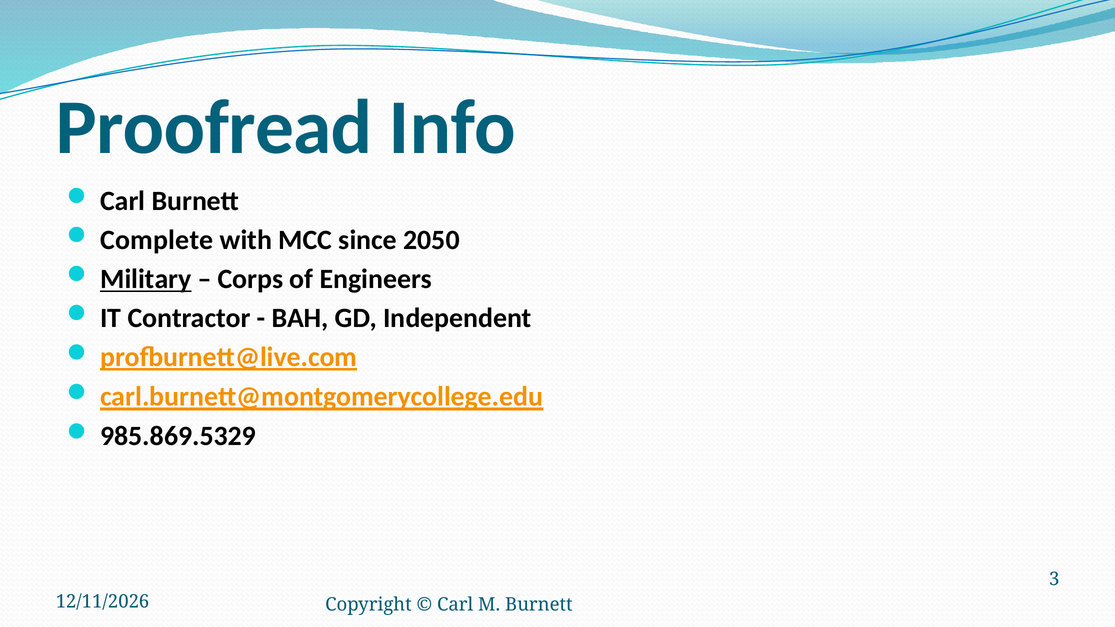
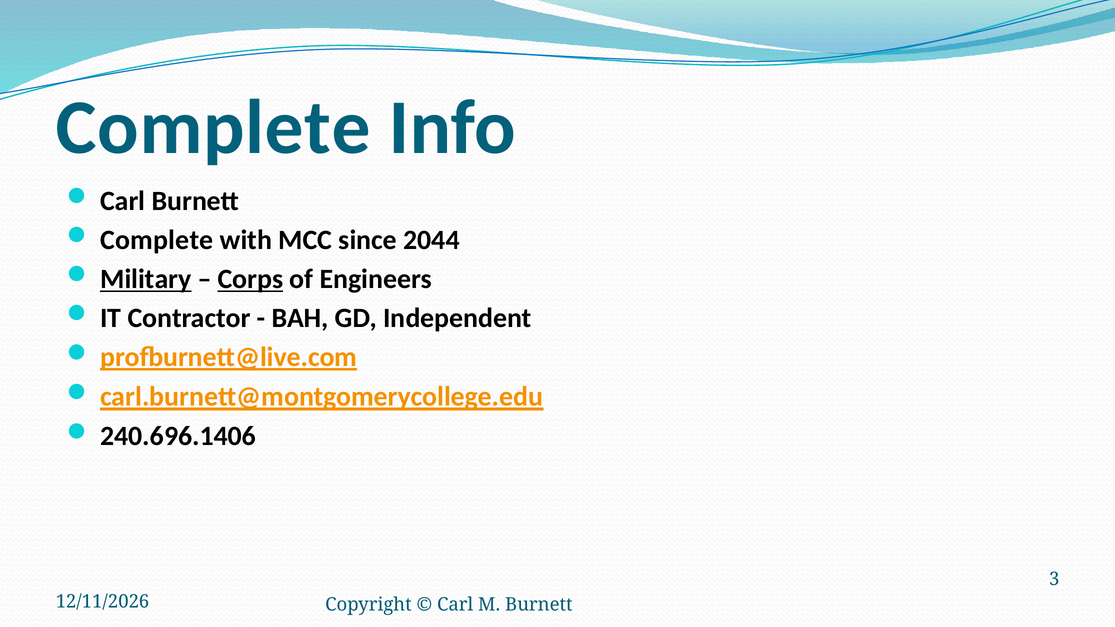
Proofread: Proofread -> Complete (213, 128)
2050: 2050 -> 2044 (431, 240)
Corps underline: none -> present (250, 279)
985.869.5329: 985.869.5329 -> 240.696.1406 (178, 436)
